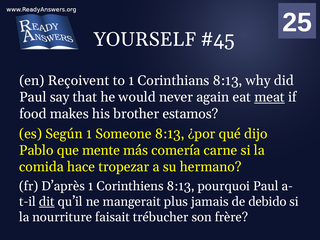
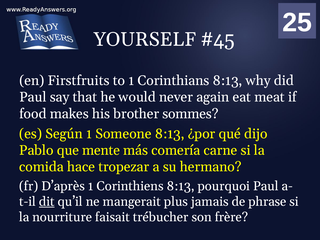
Reçoivent: Reçoivent -> Firstfruits (79, 81)
meat underline: present -> none (270, 97)
estamos: estamos -> sommes (190, 114)
debido: debido -> phrase (267, 202)
